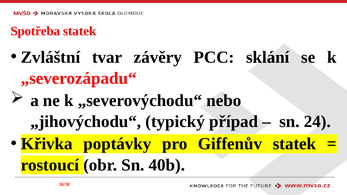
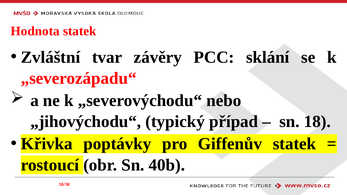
Spotřeba: Spotřeba -> Hodnota (35, 31)
24: 24 -> 18 (317, 122)
